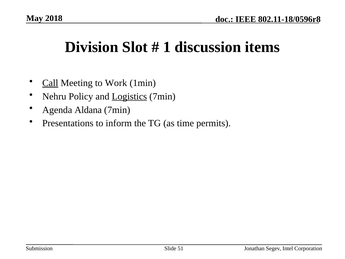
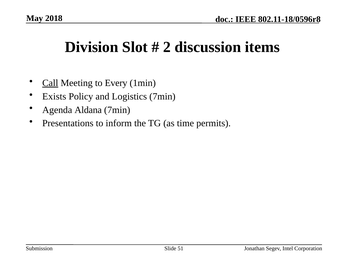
1: 1 -> 2 (167, 47)
Work: Work -> Every (116, 83)
Nehru: Nehru -> Exists (54, 96)
Logistics underline: present -> none (129, 96)
